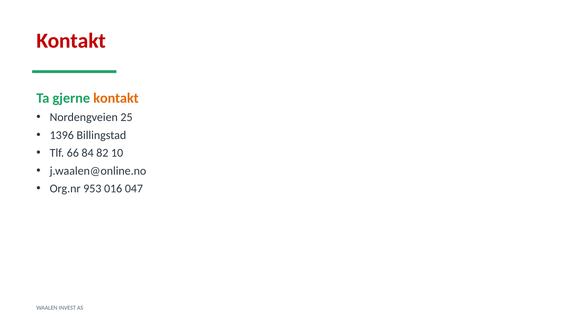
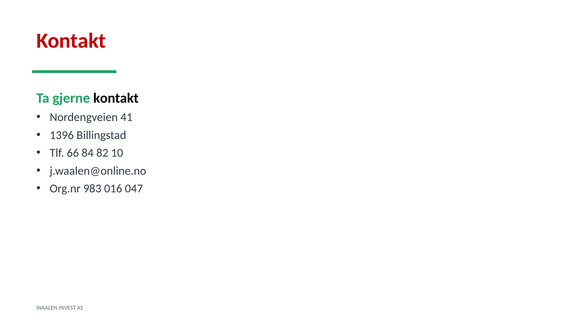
kontakt colour: orange -> black (116, 98)
25: 25 -> 41 (127, 117)
953: 953 -> 983 (92, 189)
